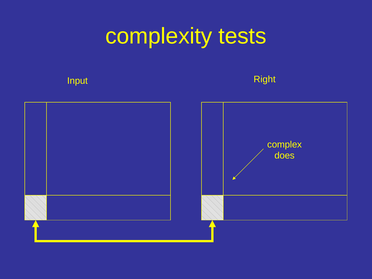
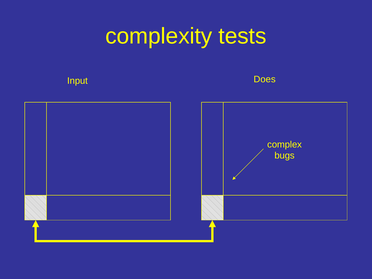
Right: Right -> Does (265, 79)
does: does -> bugs (285, 156)
